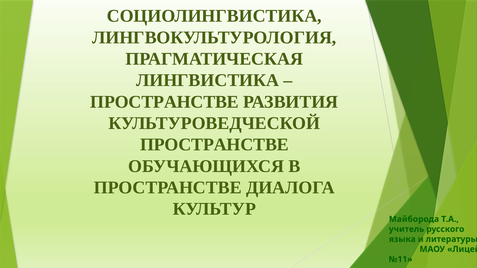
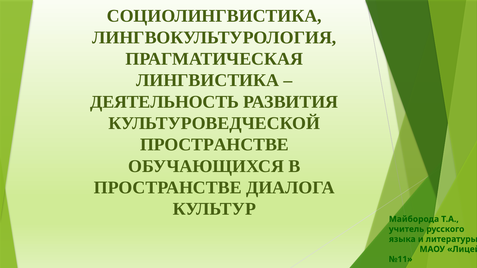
ПРОСТРАНСТВЕ: ПРОСТРАНСТВЕ -> ДЕЯТЕЛЬНОСТЬ (165, 102)
